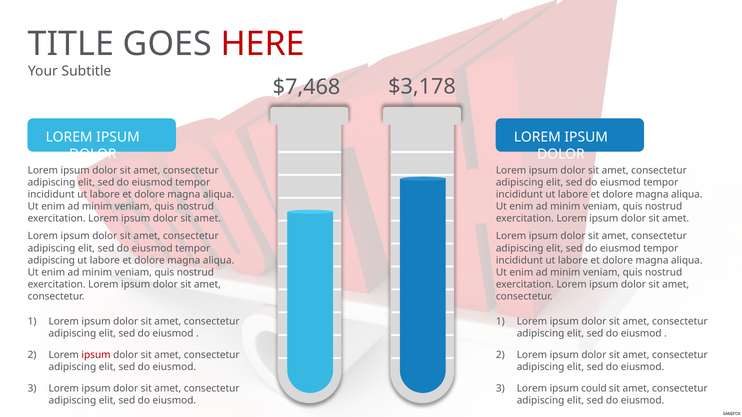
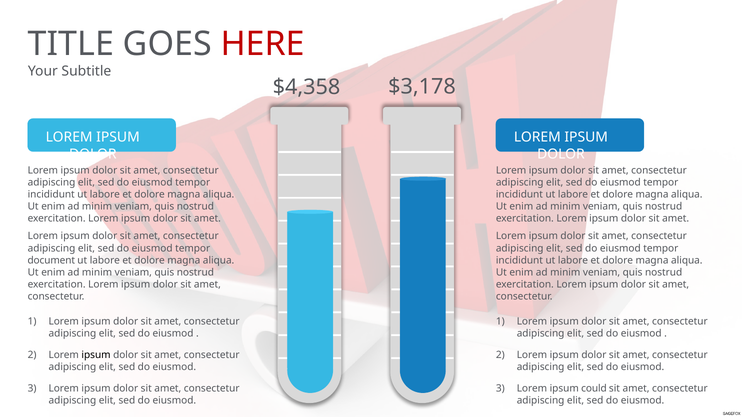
$7,468: $7,468 -> $4,358 (306, 87)
adipiscing: adipiscing -> document (51, 260)
ipsum colour: red -> black (96, 355)
